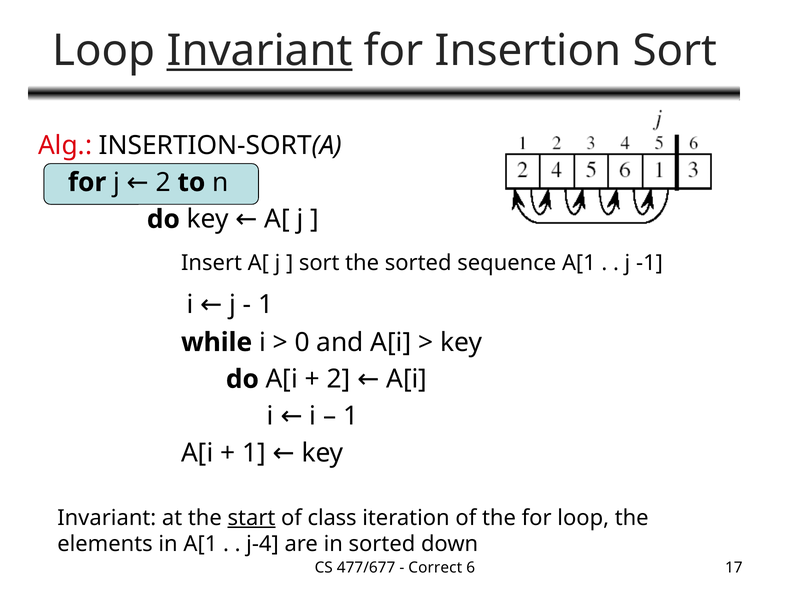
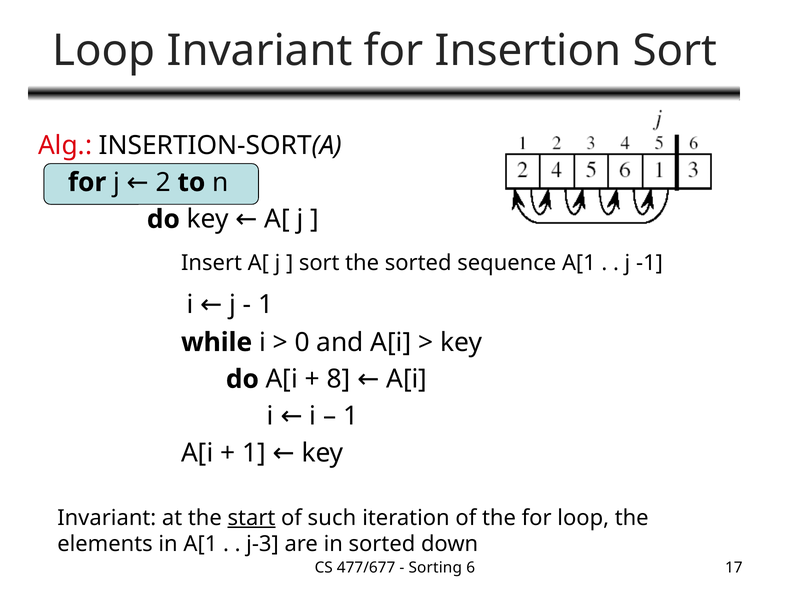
Invariant underline: present -> none (260, 51)
2: 2 -> 8 (339, 379)
class: class -> such (332, 517)
j-4: j-4 -> j-3 (262, 544)
Correct: Correct -> Sorting (435, 567)
